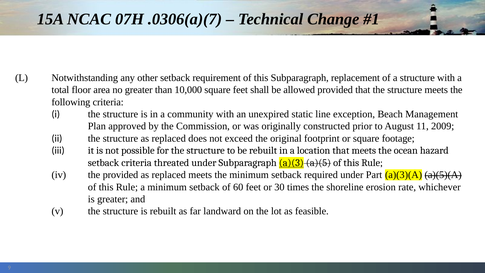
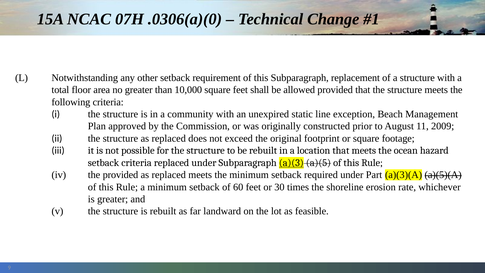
.0306(a)(7: .0306(a)(7 -> .0306(a)(0 (185, 19)
criteria threated: threated -> replaced (172, 163)
